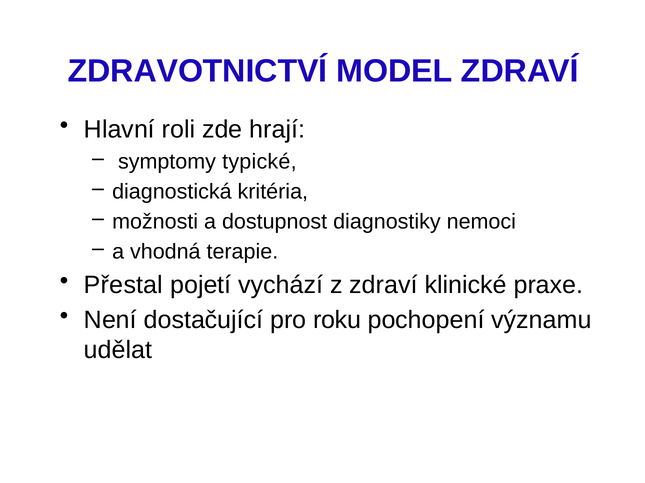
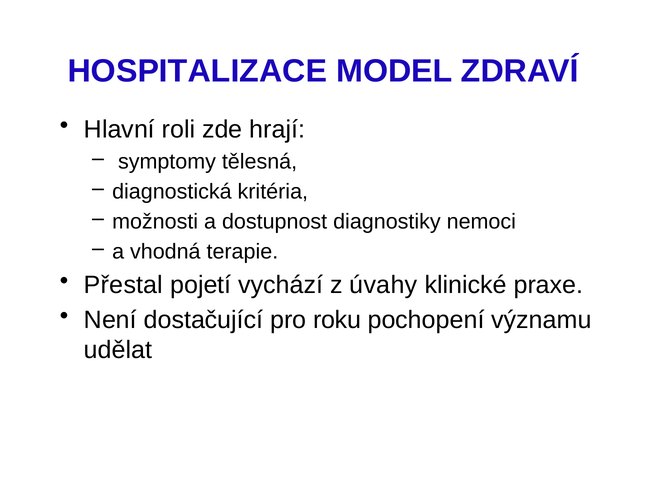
ZDRAVOTNICTVÍ: ZDRAVOTNICTVÍ -> HOSPITALIZACE (197, 71)
typické: typické -> tělesná (260, 162)
z zdraví: zdraví -> úvahy (383, 285)
